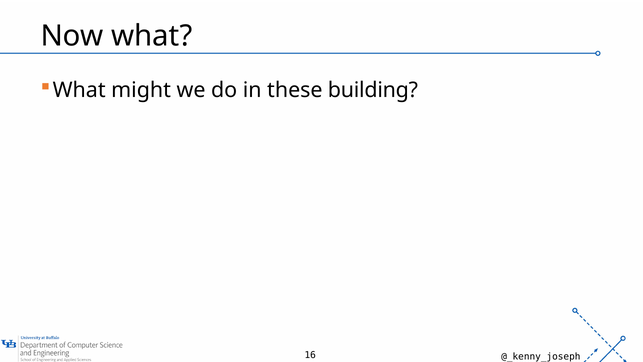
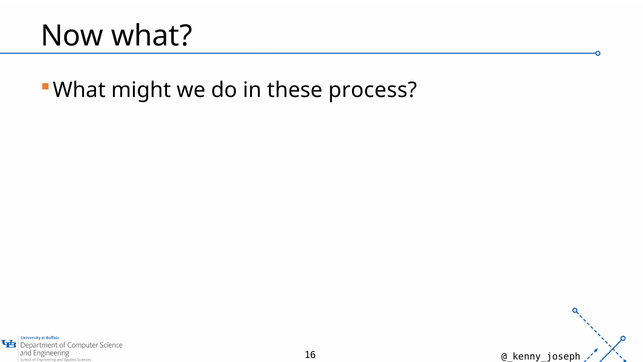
building: building -> process (373, 90)
